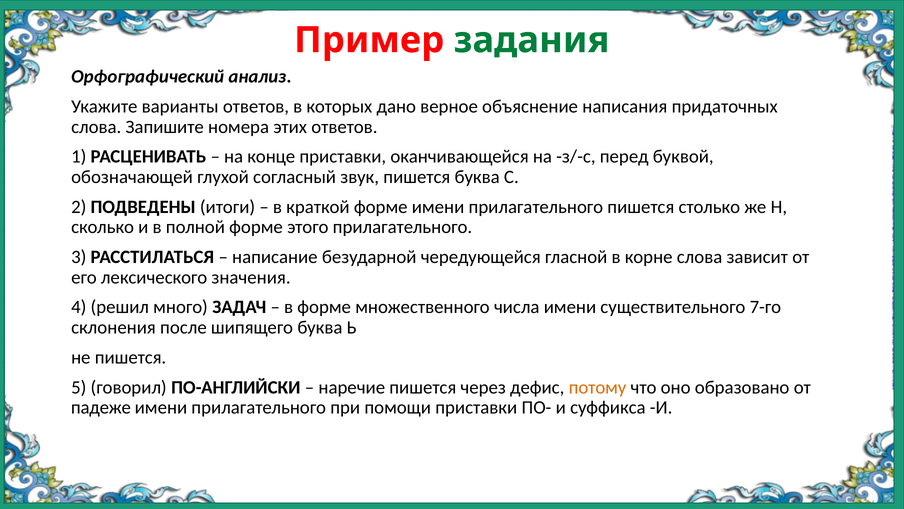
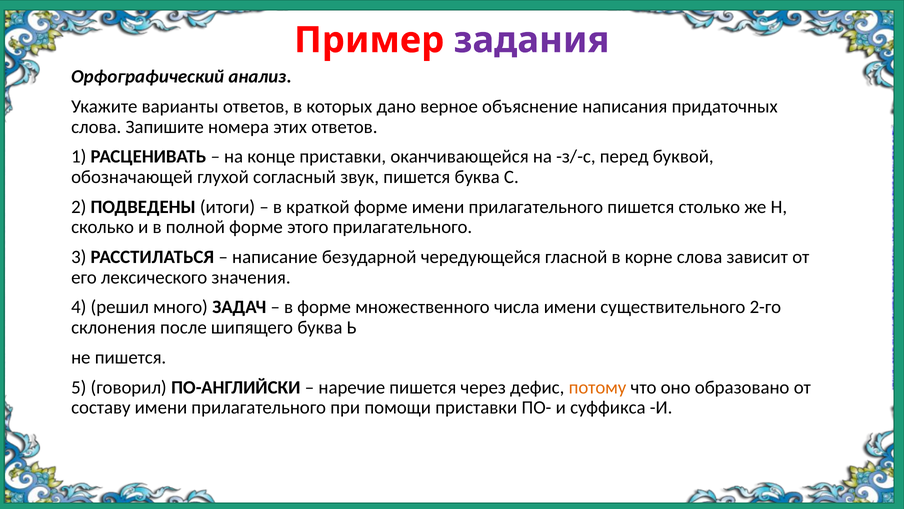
задания colour: green -> purple (532, 40)
7-го: 7-го -> 2-го (765, 307)
падеже: падеже -> составу (101, 407)
